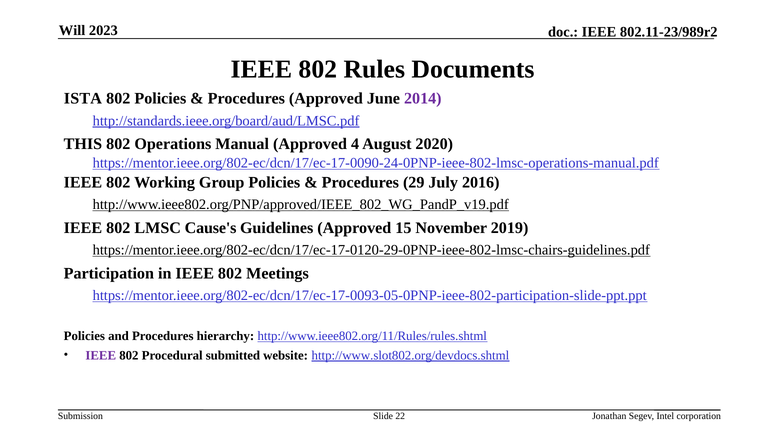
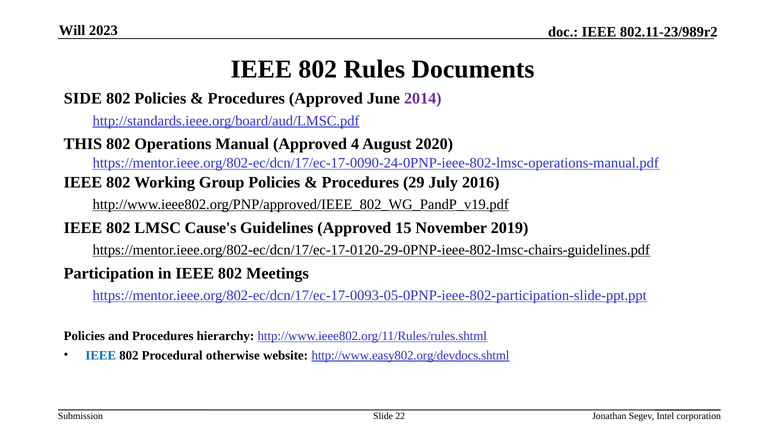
ISTA: ISTA -> SIDE (83, 99)
IEEE colour: purple -> blue (101, 356)
submitted: submitted -> otherwise (233, 356)
http://www.slot802.org/devdocs.shtml: http://www.slot802.org/devdocs.shtml -> http://www.easy802.org/devdocs.shtml (410, 356)
